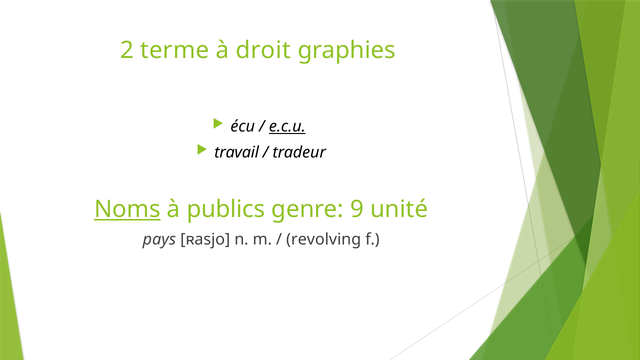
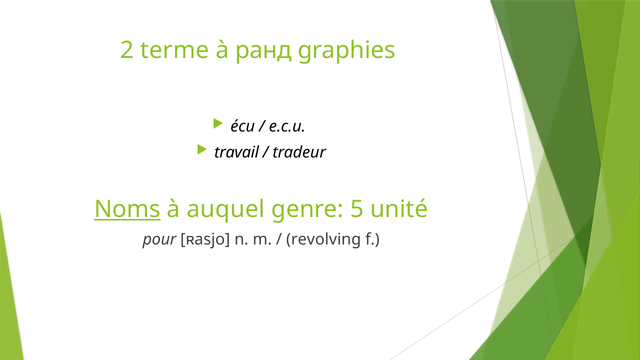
droit: droit -> ранд (264, 50)
e.c.u underline: present -> none (287, 127)
publics: publics -> auquel (226, 210)
9: 9 -> 5 (357, 210)
pays: pays -> pour (159, 240)
